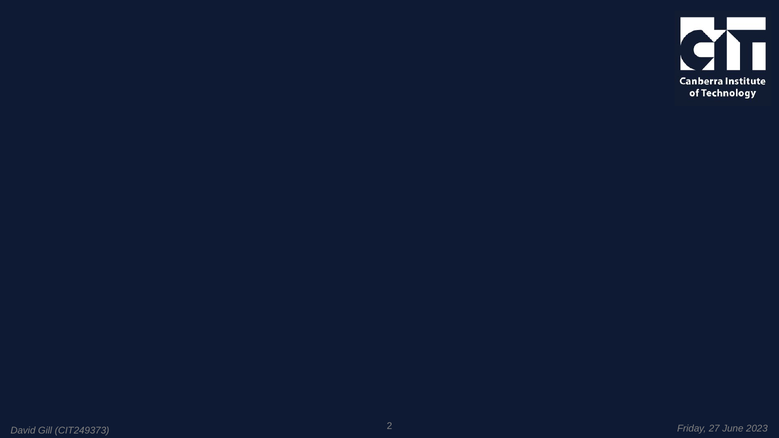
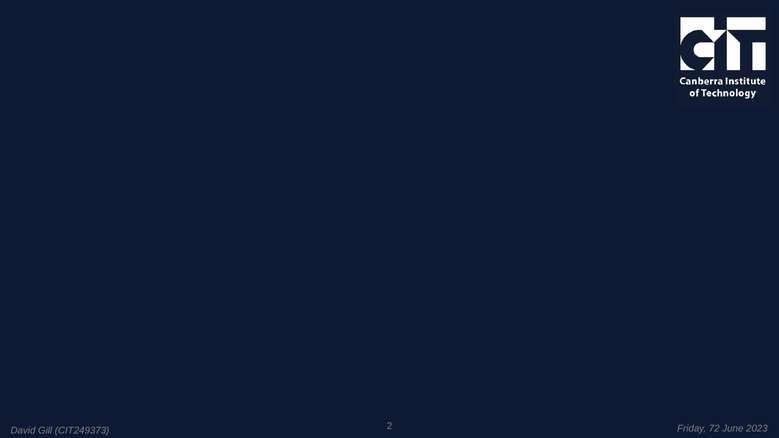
27: 27 -> 72 (714, 429)
